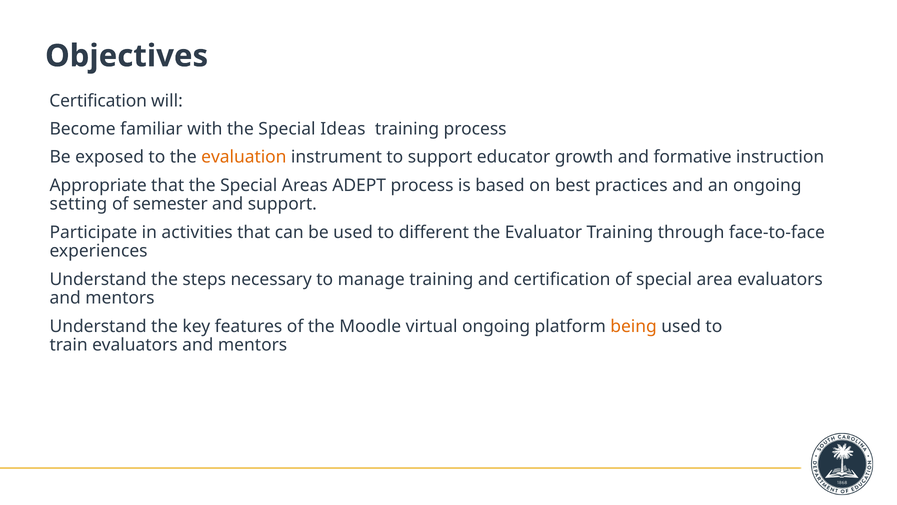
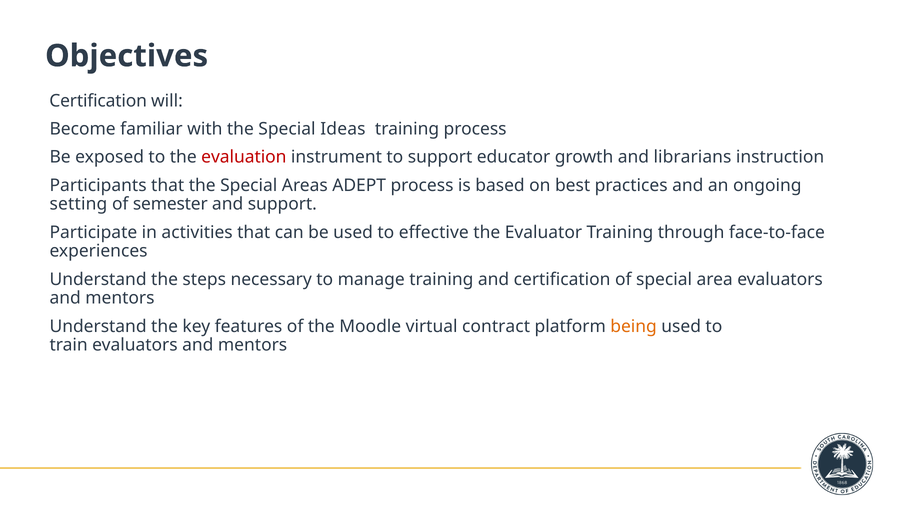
evaluation colour: orange -> red (244, 157)
formative: formative -> librarians (692, 157)
Appropriate: Appropriate -> Participants (98, 185)
different: different -> effective (434, 232)
virtual ongoing: ongoing -> contract (496, 326)
